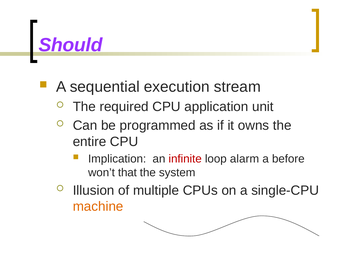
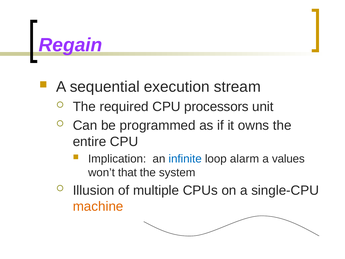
Should: Should -> Regain (71, 45)
application: application -> processors (216, 107)
infinite colour: red -> blue (185, 159)
before: before -> values (288, 159)
